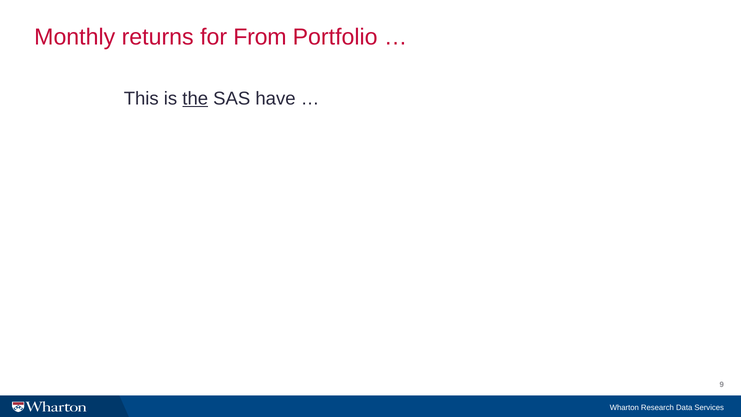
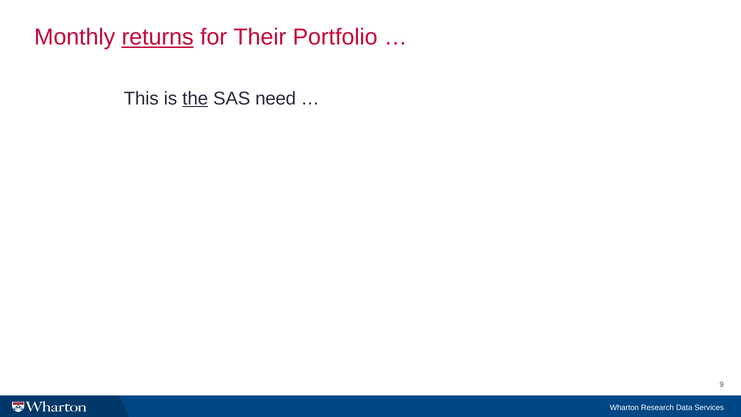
returns underline: none -> present (158, 37)
From: From -> Their (260, 37)
have: have -> need (276, 98)
